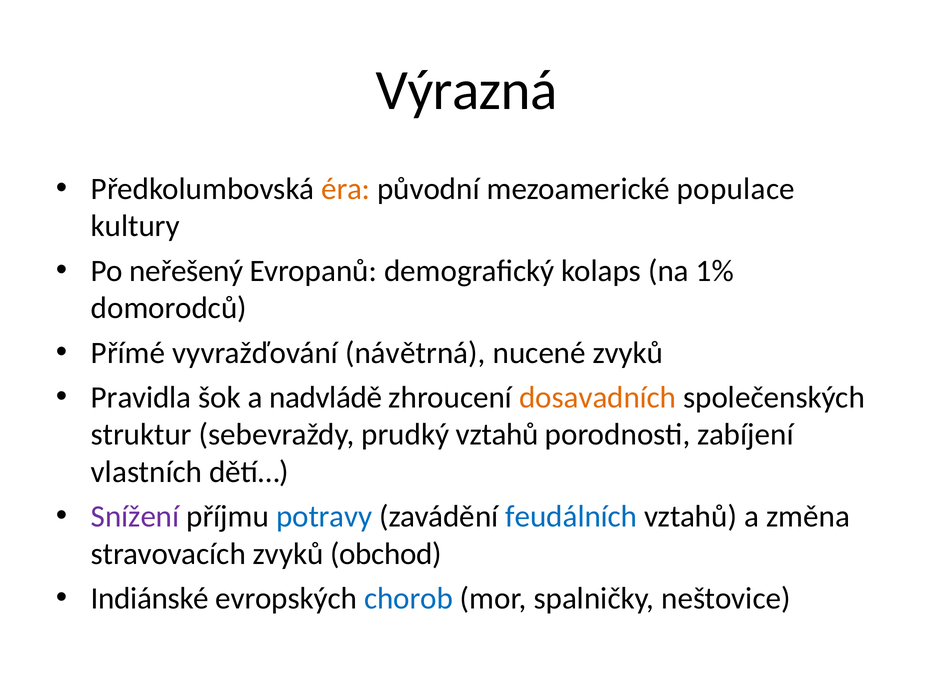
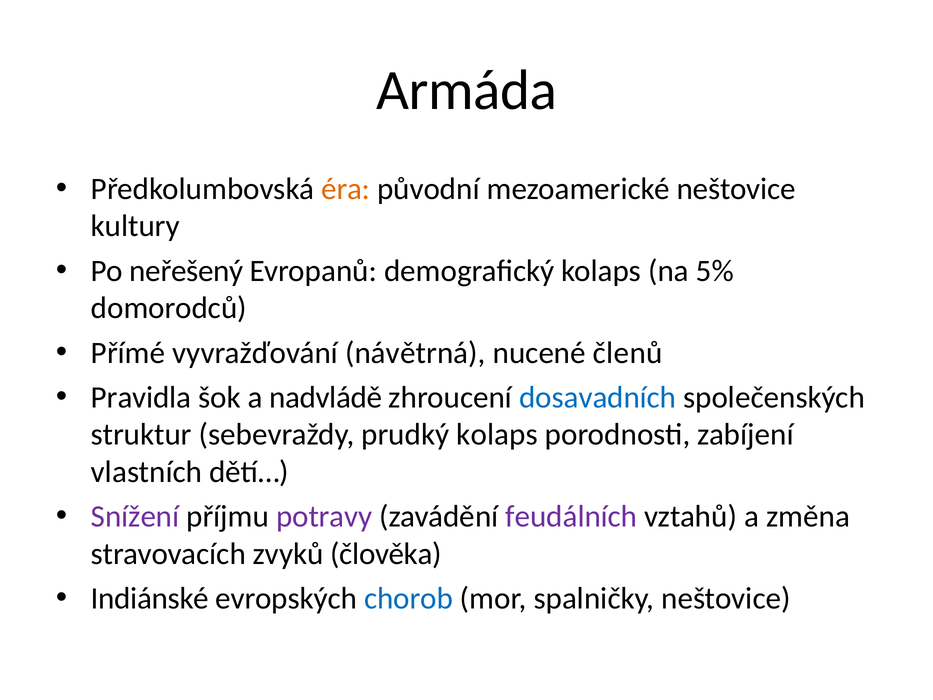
Výrazná: Výrazná -> Armáda (467, 90)
mezoamerické populace: populace -> neštovice (736, 189)
1%: 1% -> 5% (715, 271)
nucené zvyků: zvyků -> členů (628, 353)
dosavadních colour: orange -> blue (598, 397)
prudký vztahů: vztahů -> kolaps (497, 435)
potravy colour: blue -> purple (324, 516)
feudálních colour: blue -> purple (571, 516)
obchod: obchod -> člověka (386, 554)
